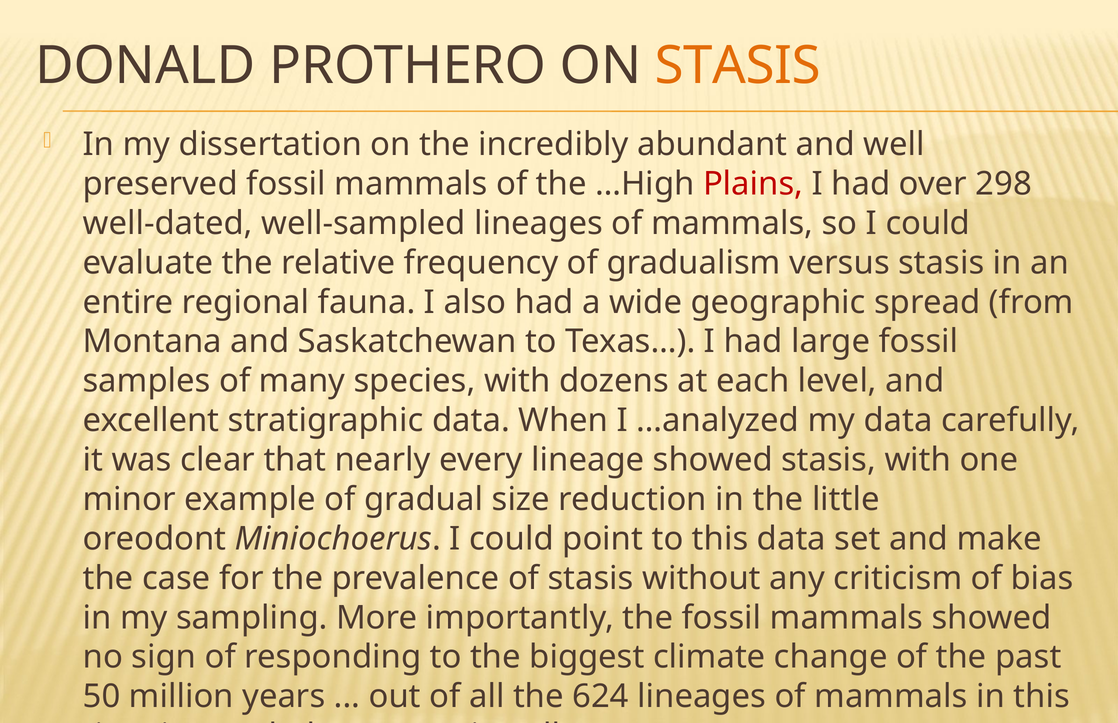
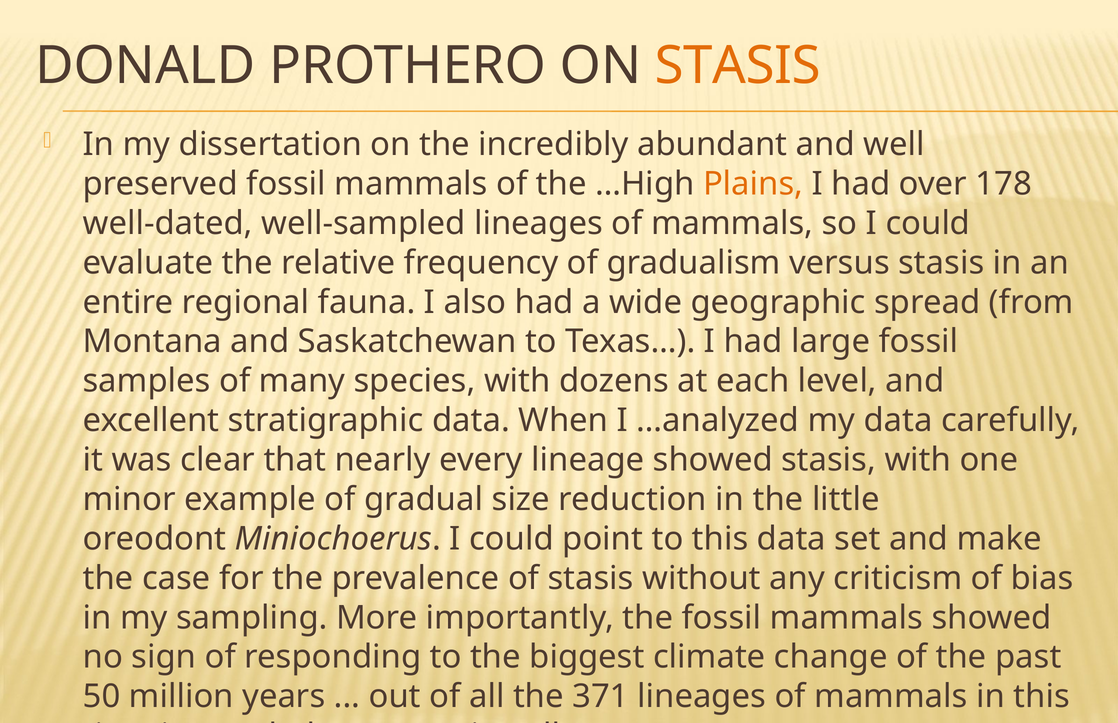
Plains colour: red -> orange (753, 184)
298: 298 -> 178 (1004, 184)
624: 624 -> 371 (601, 697)
